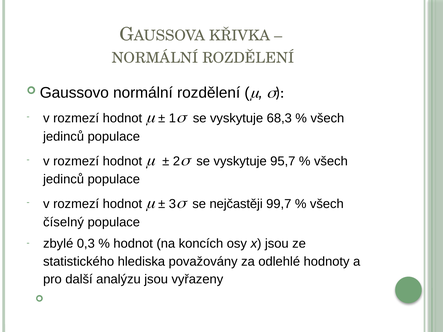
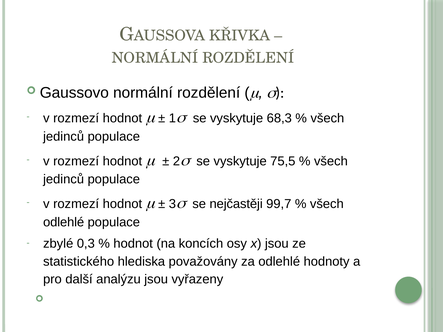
95,7: 95,7 -> 75,5 (283, 161)
číselný: číselný -> odlehlé (64, 222)
